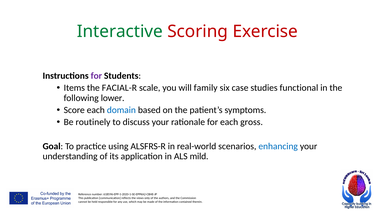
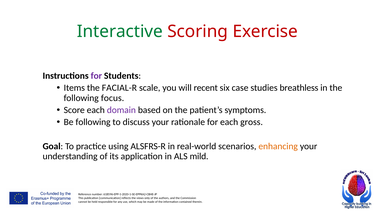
family: family -> recent (206, 88)
functional: functional -> breathless (299, 88)
lower: lower -> focus (113, 98)
domain colour: blue -> purple (121, 110)
Be routinely: routinely -> following (93, 122)
enhancing colour: blue -> orange (278, 146)
